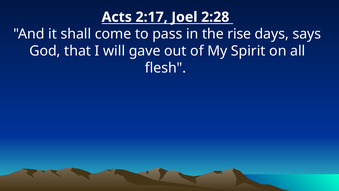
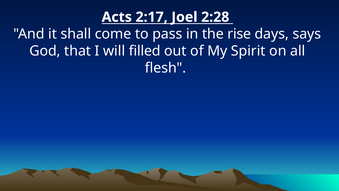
gave: gave -> filled (145, 51)
